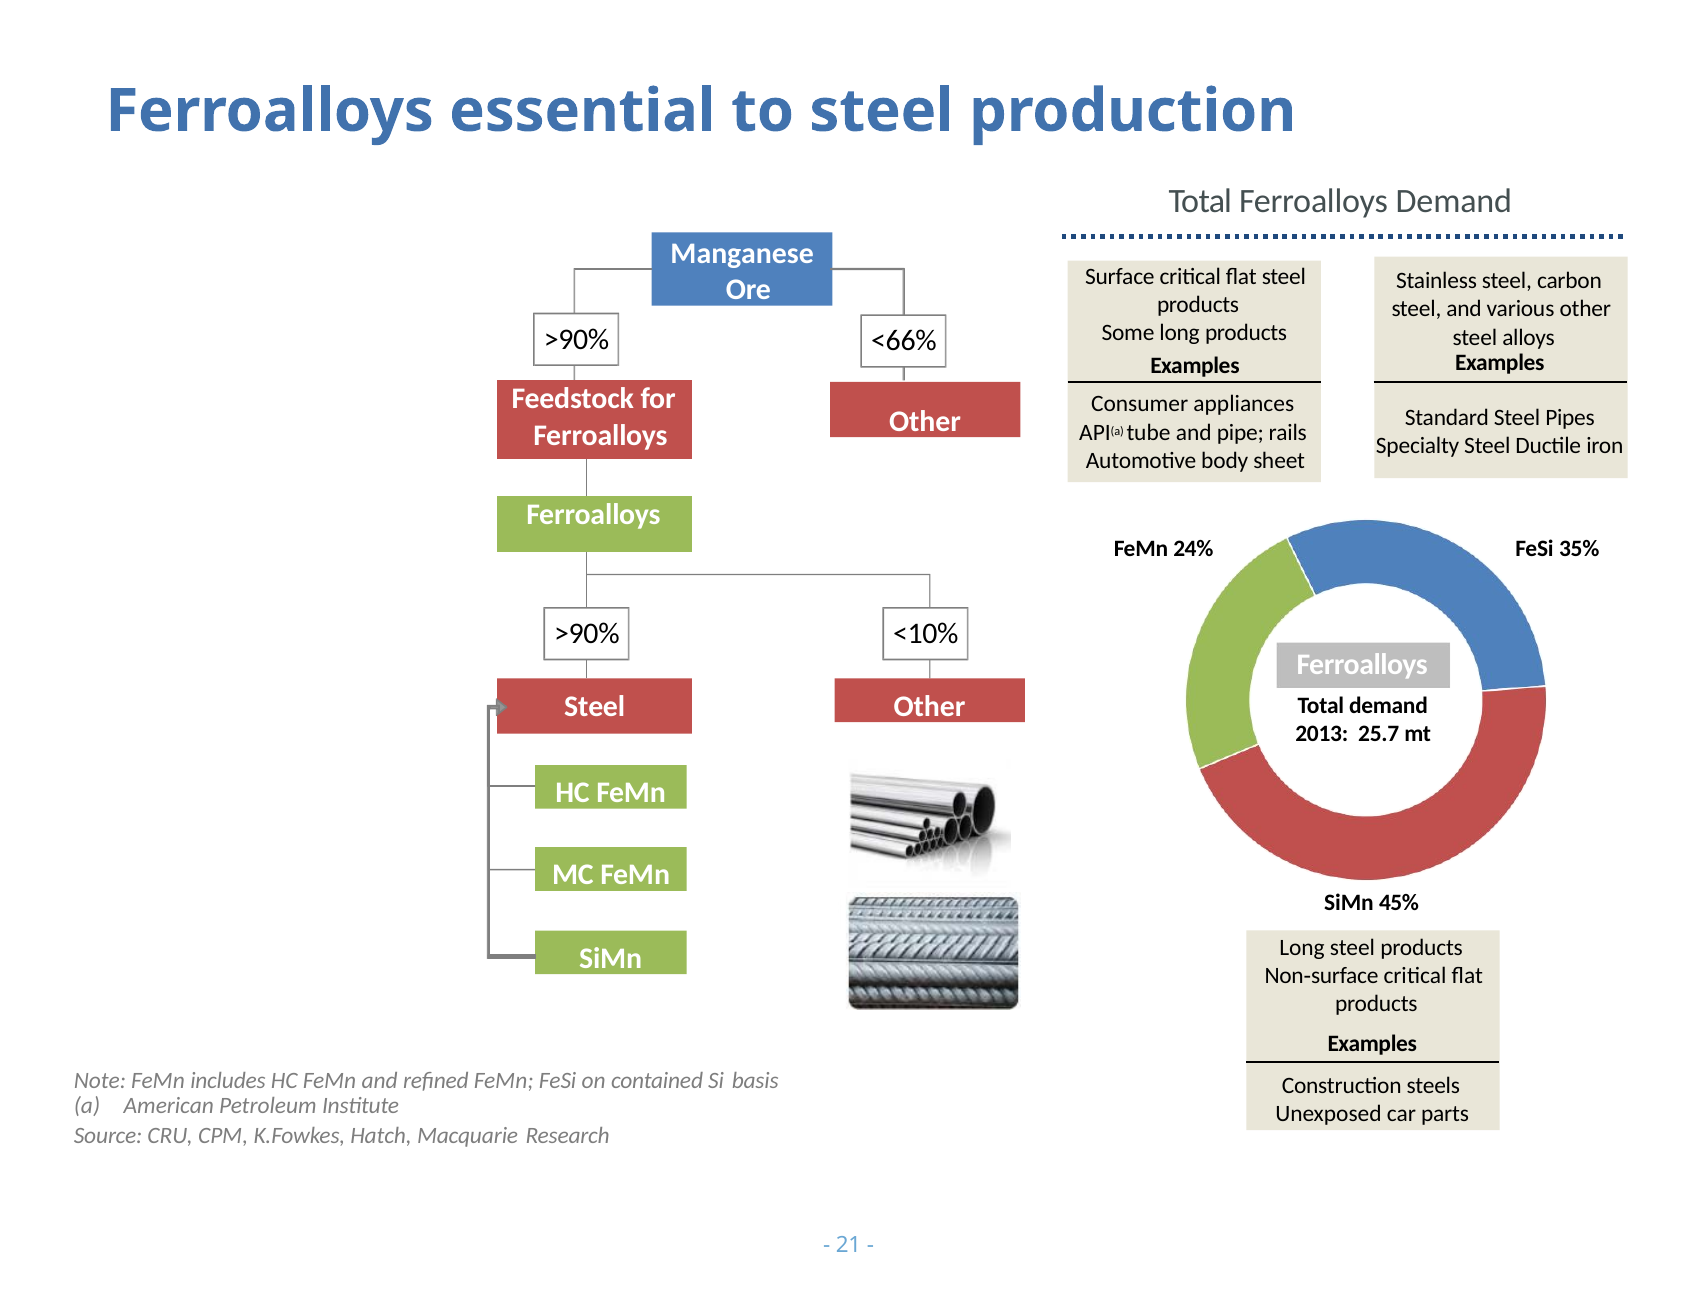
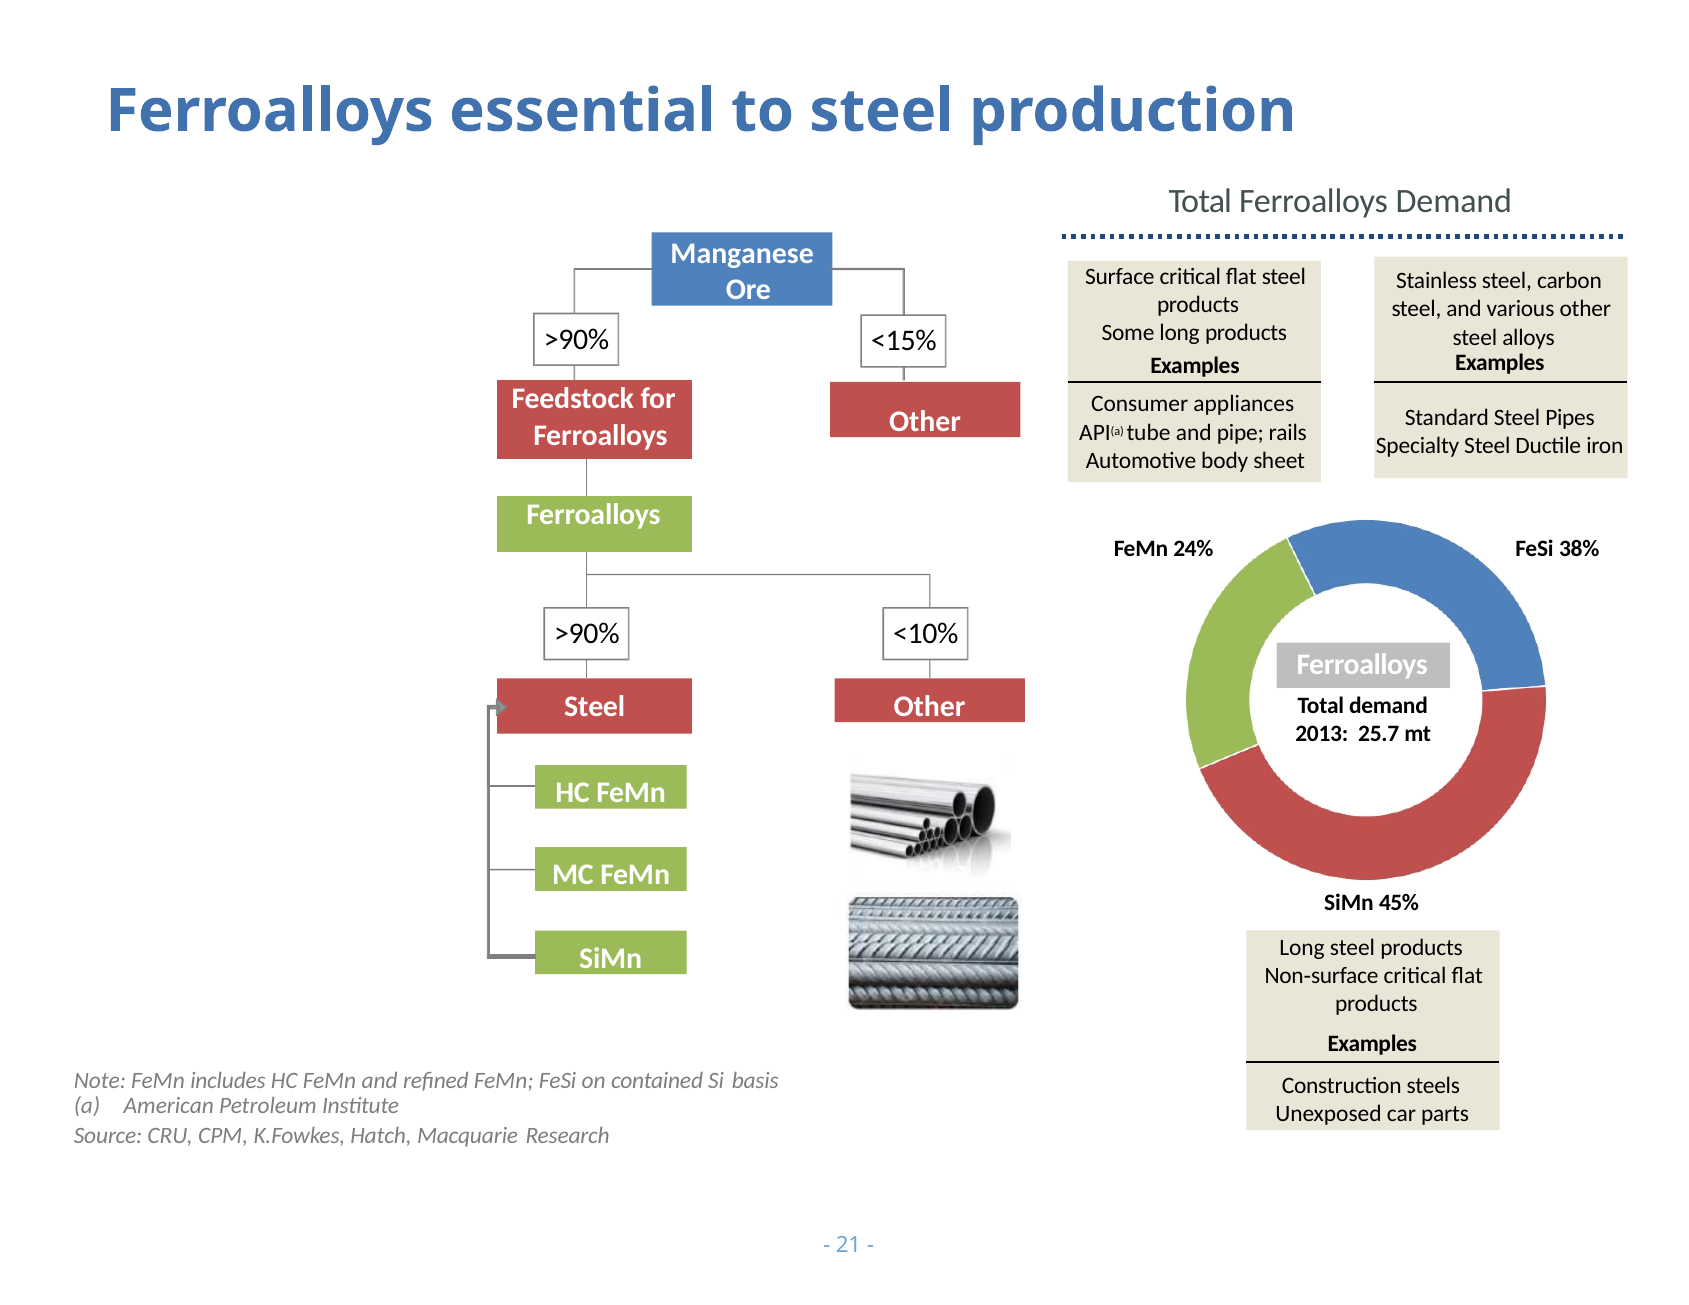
<66%: <66% -> <15% (904, 341)
35%: 35% -> 38% (1579, 549)
